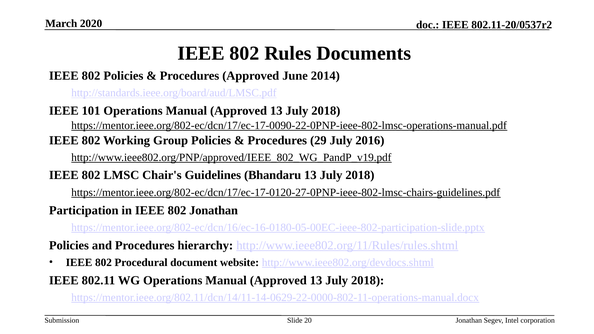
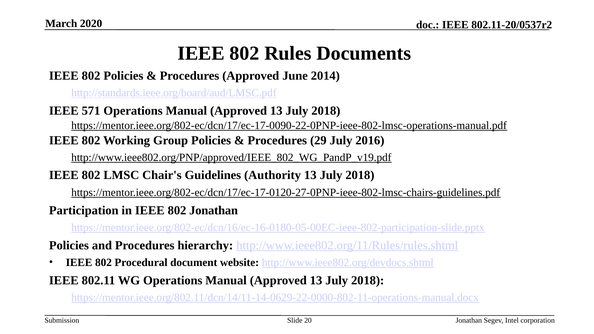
101: 101 -> 571 (91, 111)
Bhandaru: Bhandaru -> Authority (273, 175)
